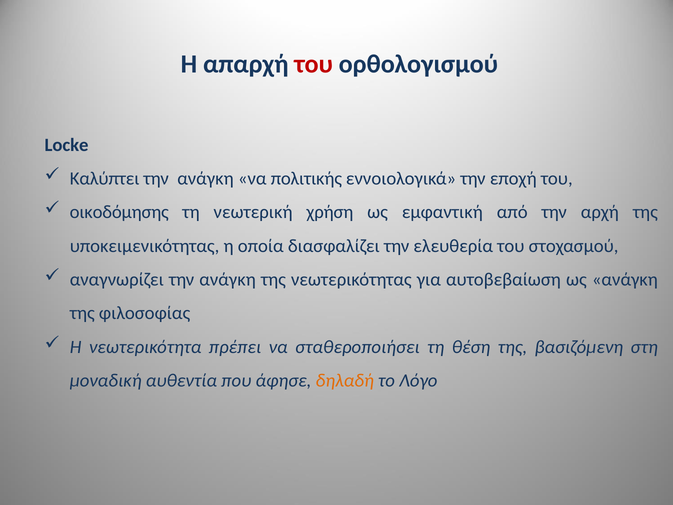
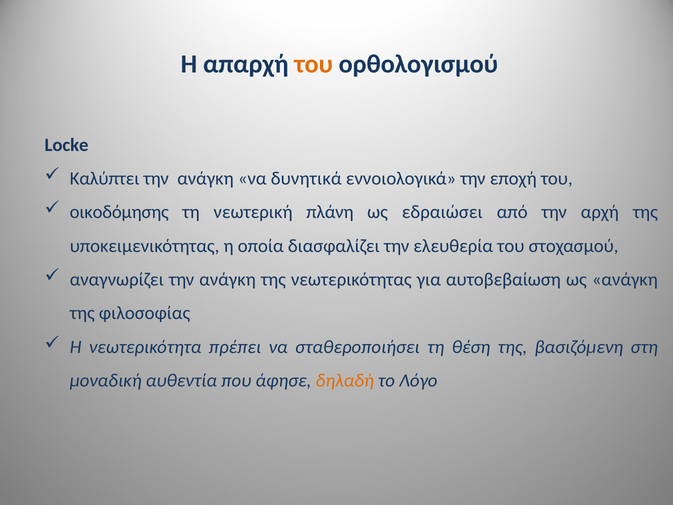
του colour: red -> orange (314, 64)
πολιτικής: πολιτικής -> δυνητικά (306, 179)
χρήση: χρήση -> πλάνη (330, 212)
εμφαντική: εμφαντική -> εδραιώσει (442, 212)
